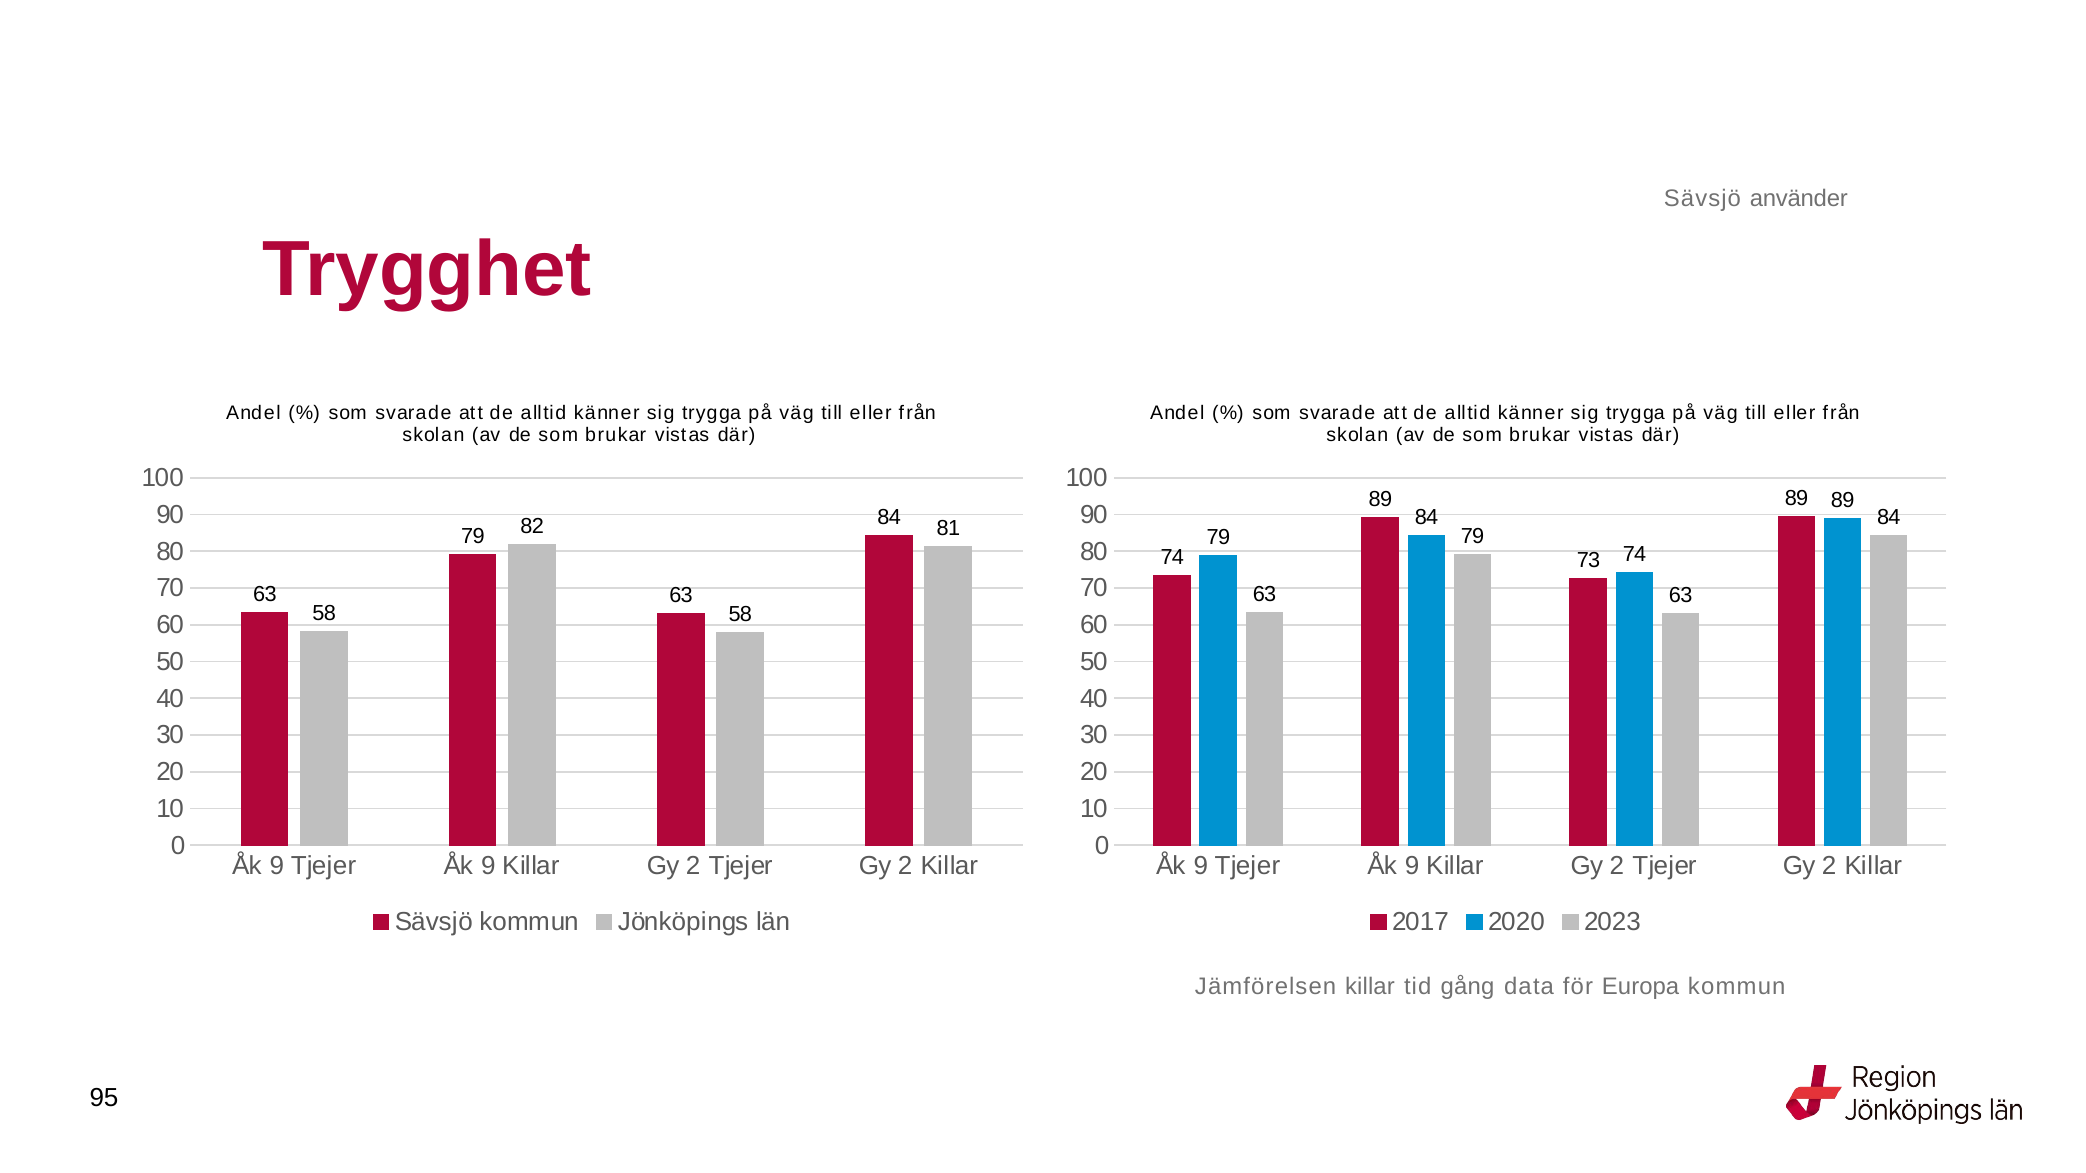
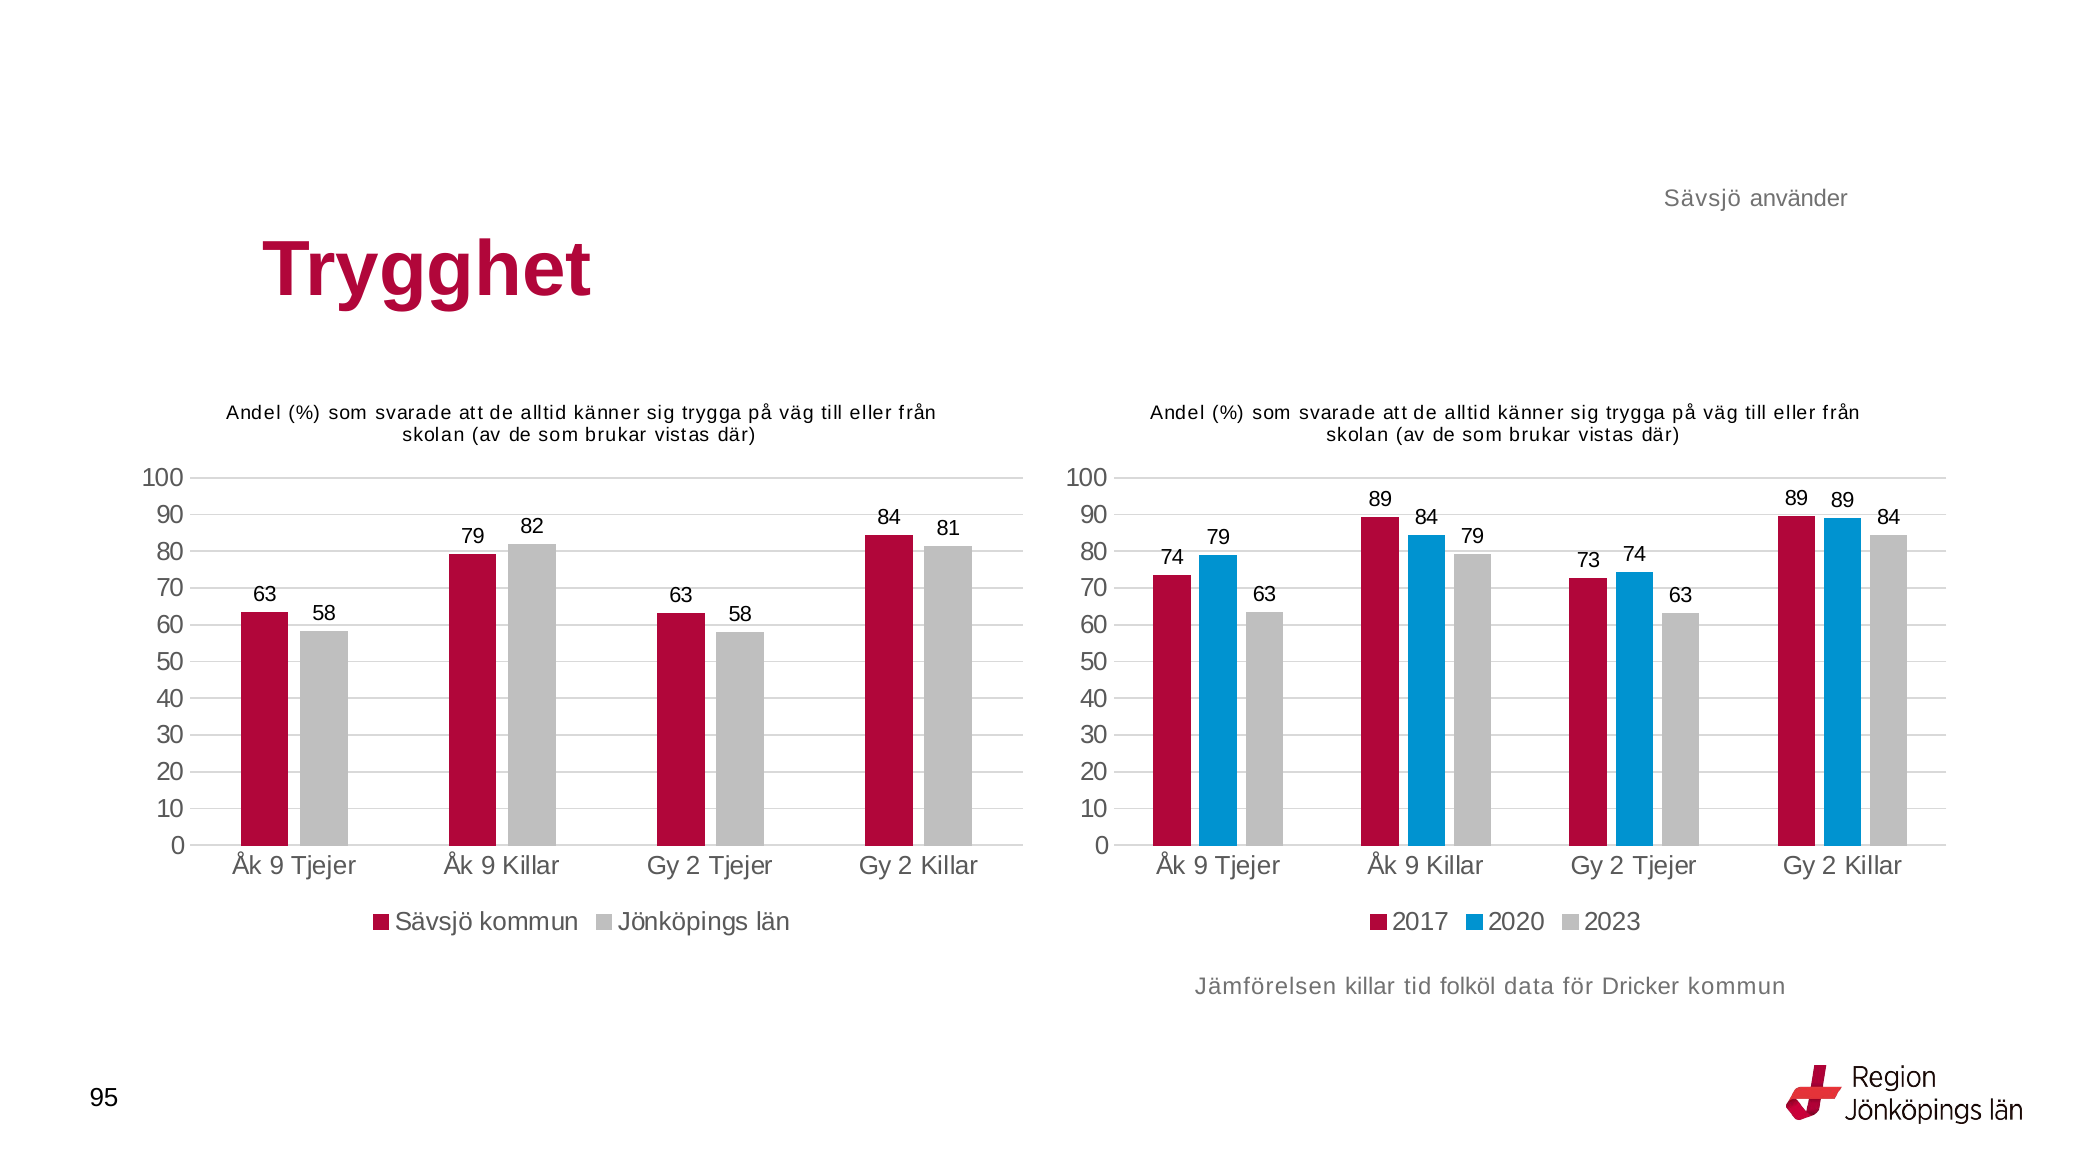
gång: gång -> folköl (1468, 986)
Europa: Europa -> Dricker (1641, 986)
